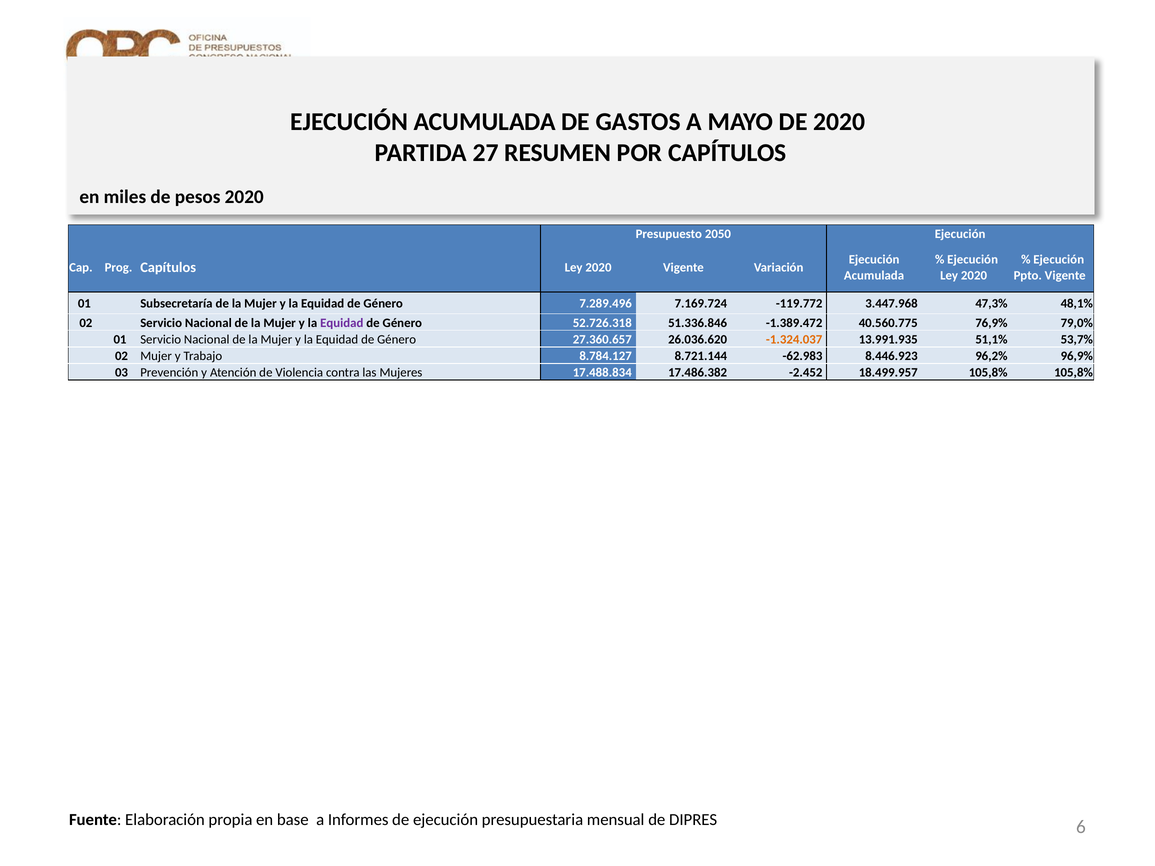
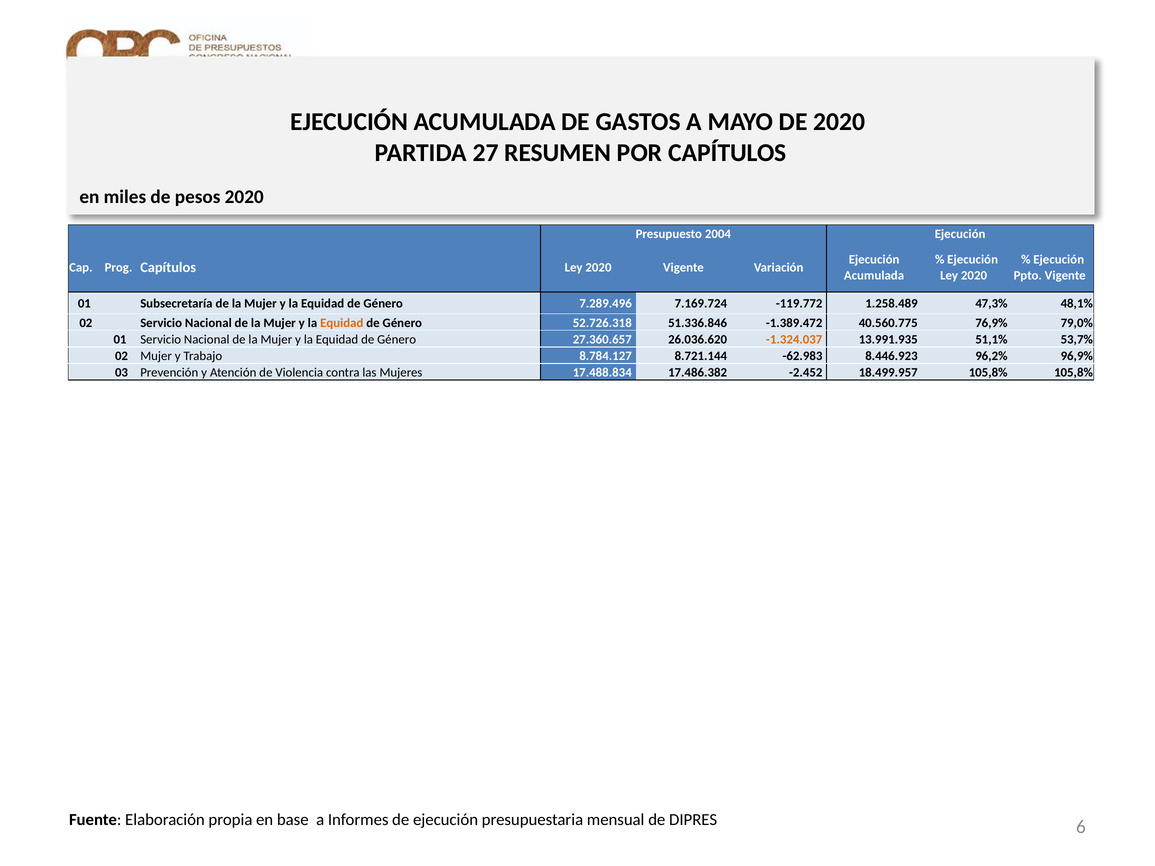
2050: 2050 -> 2004 (718, 234)
3.447.968: 3.447.968 -> 1.258.489 (892, 304)
Equidad colour: purple -> orange (342, 323)
